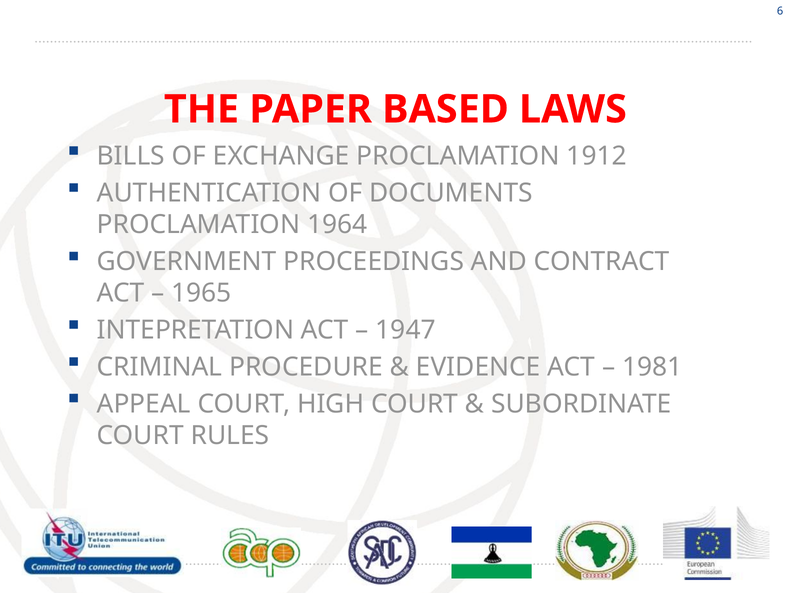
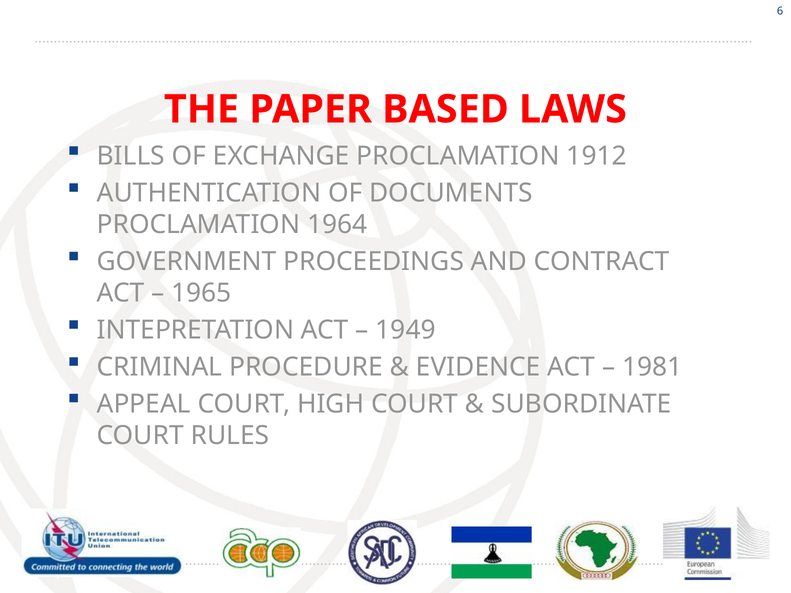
1947: 1947 -> 1949 (406, 330)
